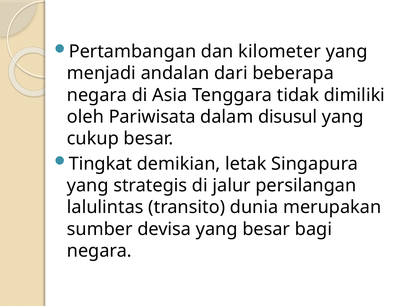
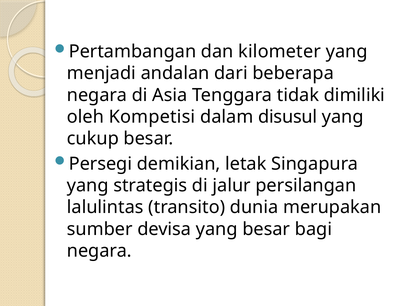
Pariwisata: Pariwisata -> Kompetisi (152, 117)
Tingkat: Tingkat -> Persegi (100, 164)
